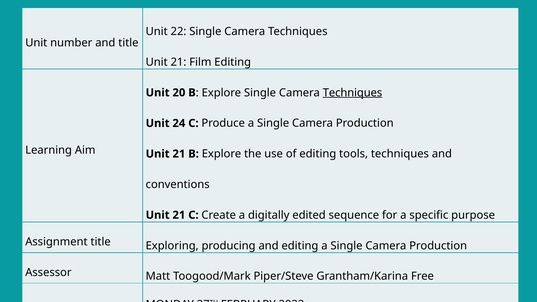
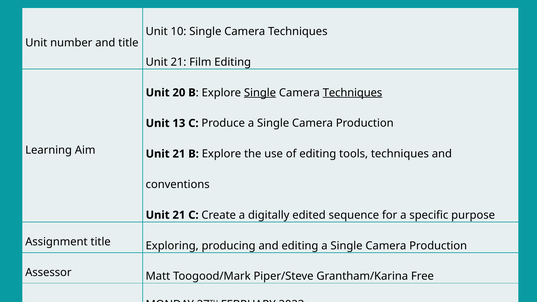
22: 22 -> 10 (179, 31)
Single underline: none -> present (260, 93)
24: 24 -> 13 (179, 123)
